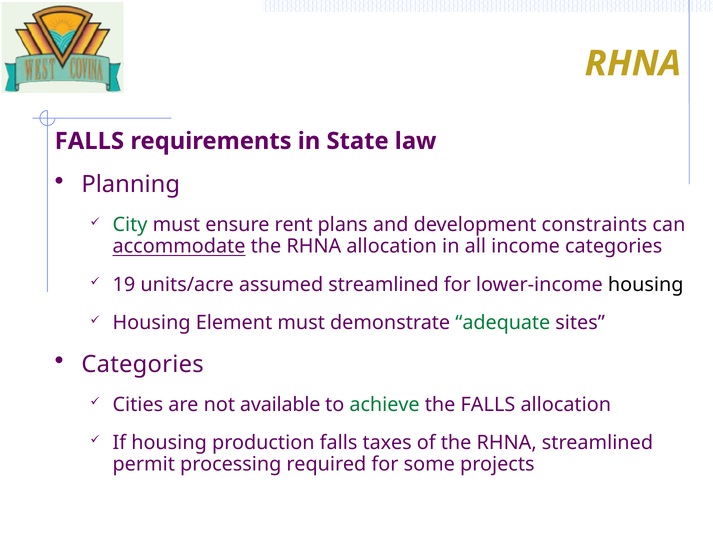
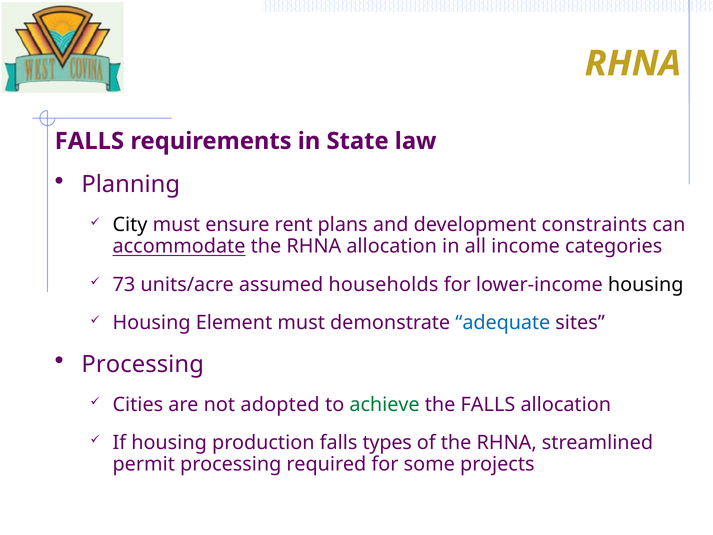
City colour: green -> black (130, 225)
19: 19 -> 73 (124, 284)
assumed streamlined: streamlined -> households (383, 284)
adequate colour: green -> blue (503, 323)
Categories: Categories -> Processing (143, 364)
available: available -> adopted (280, 404)
taxes: taxes -> types (387, 443)
